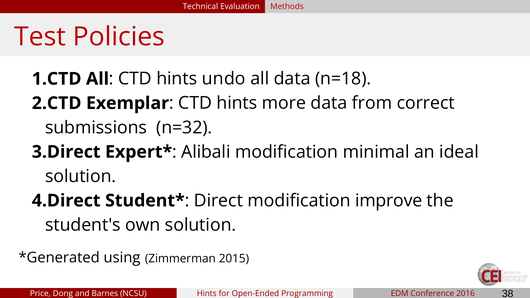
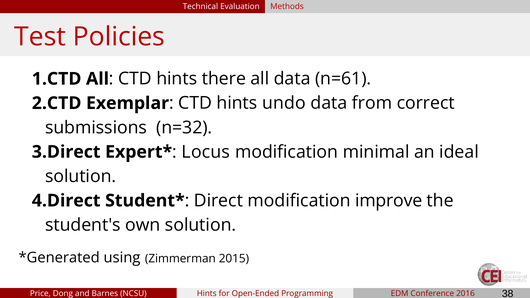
undo: undo -> there (224, 79)
n=18: n=18 -> n=61 (343, 79)
more: more -> undo (284, 103)
Alibali: Alibali -> Locus (206, 152)
